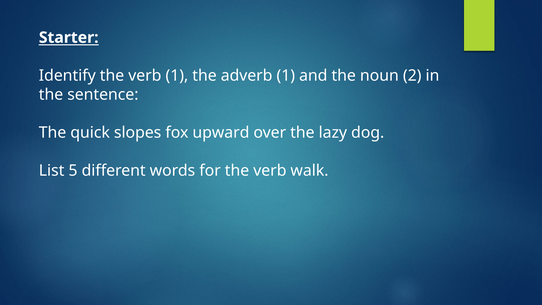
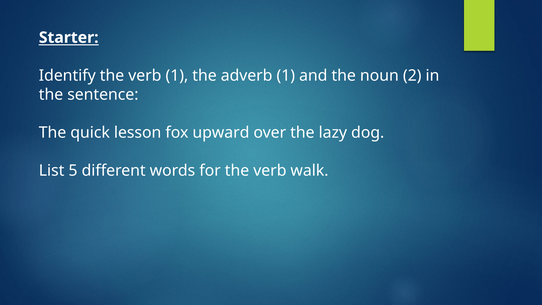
slopes: slopes -> lesson (138, 132)
